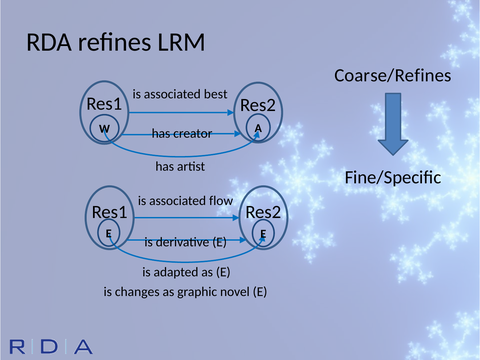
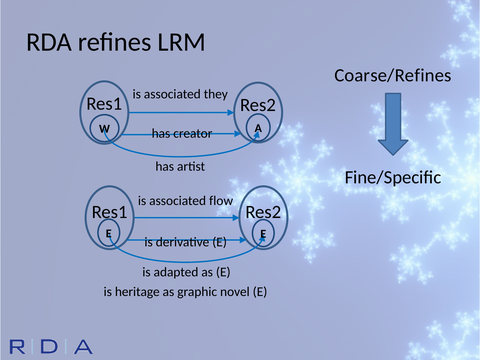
best: best -> they (216, 94)
changes: changes -> heritage (137, 292)
